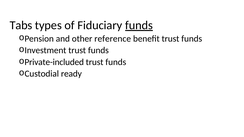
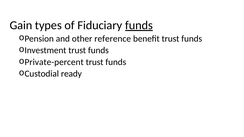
Tabs: Tabs -> Gain (21, 25)
Private-included: Private-included -> Private-percent (54, 62)
